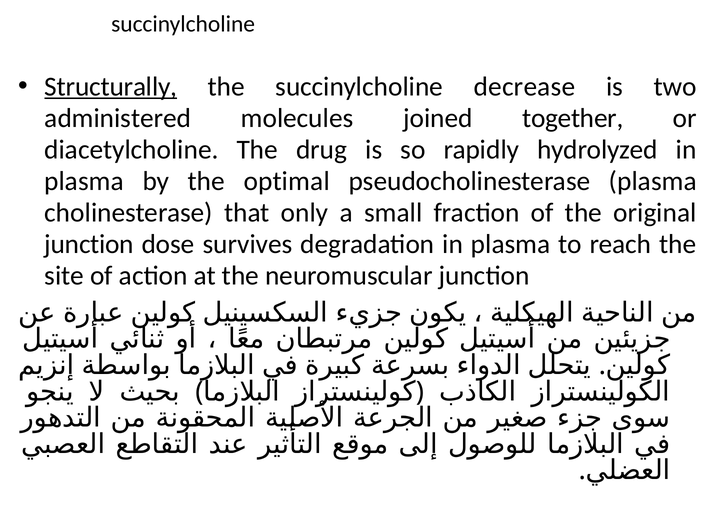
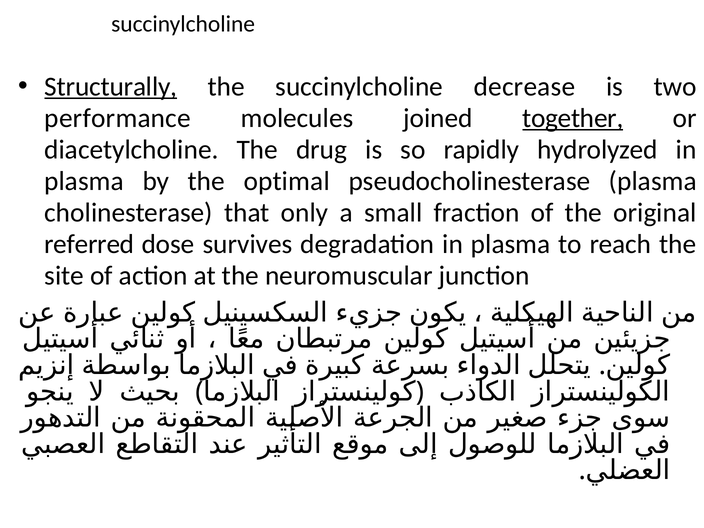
administered: administered -> performance (118, 118)
together underline: none -> present (573, 118)
junction: junction -> referred (89, 244)
